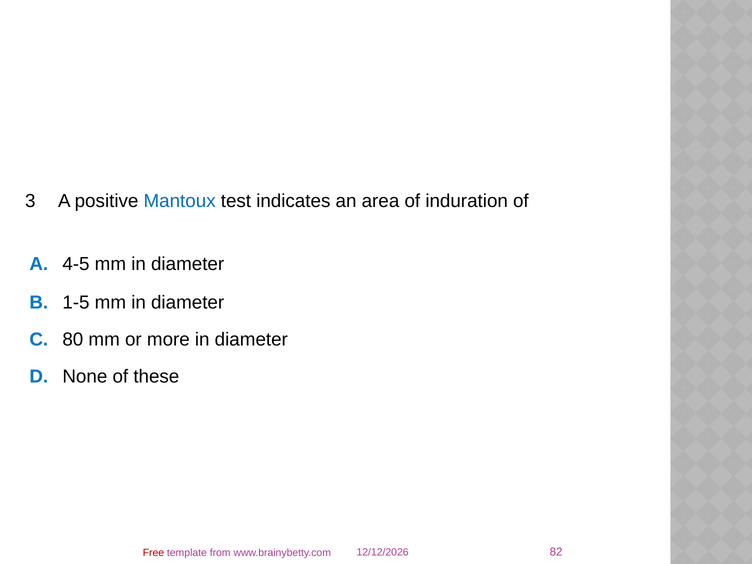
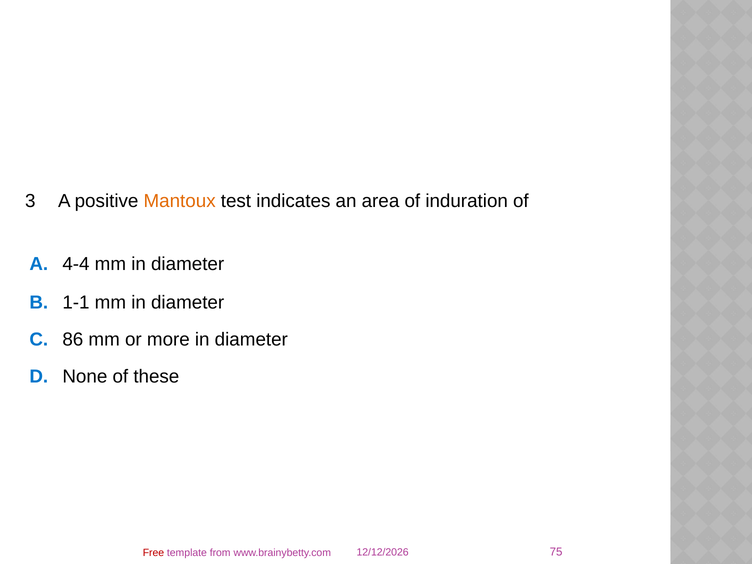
Mantoux colour: blue -> orange (180, 201)
4-5: 4-5 -> 4-4 (76, 264)
1-5: 1-5 -> 1-1 (76, 303)
80: 80 -> 86 (73, 340)
82: 82 -> 75 (556, 552)
